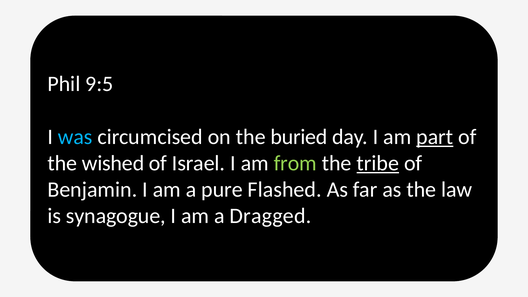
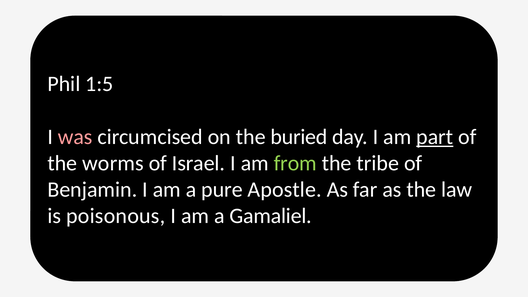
9:5: 9:5 -> 1:5 (99, 84)
was colour: light blue -> pink (75, 137)
wished: wished -> worms (113, 163)
tribe underline: present -> none (378, 163)
Flashed: Flashed -> Apostle (285, 190)
synagogue: synagogue -> poisonous (116, 216)
Dragged: Dragged -> Gamaliel (271, 216)
